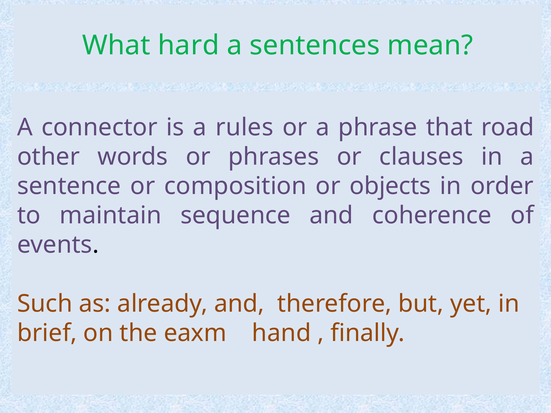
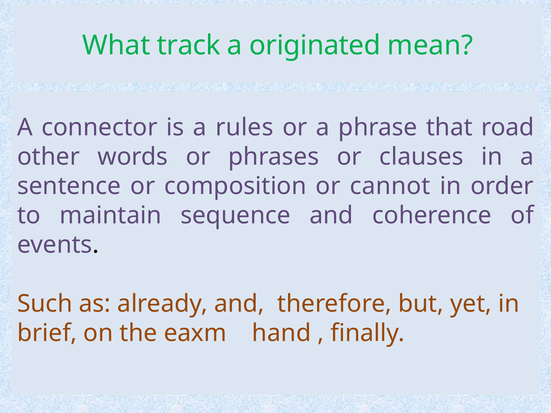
hard: hard -> track (189, 46)
sentences: sentences -> originated (315, 46)
objects: objects -> cannot (390, 186)
